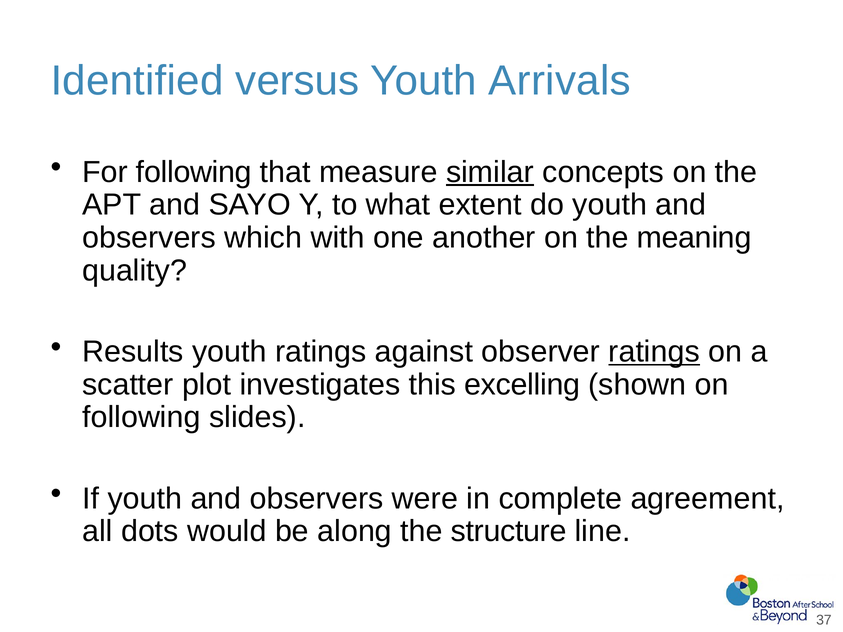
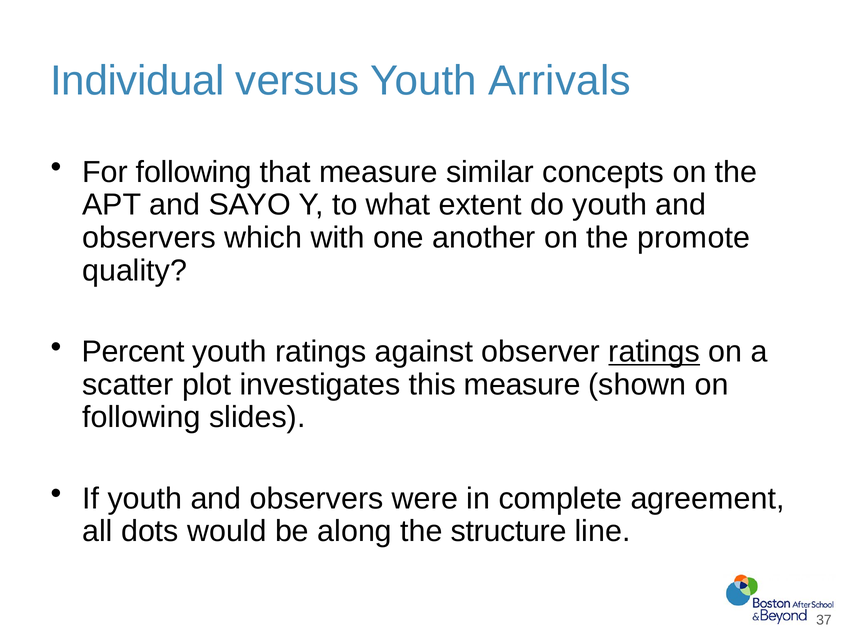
Identified: Identified -> Individual (137, 81)
similar underline: present -> none (490, 172)
meaning: meaning -> promote (694, 238)
Results: Results -> Percent (133, 352)
this excelling: excelling -> measure (522, 385)
